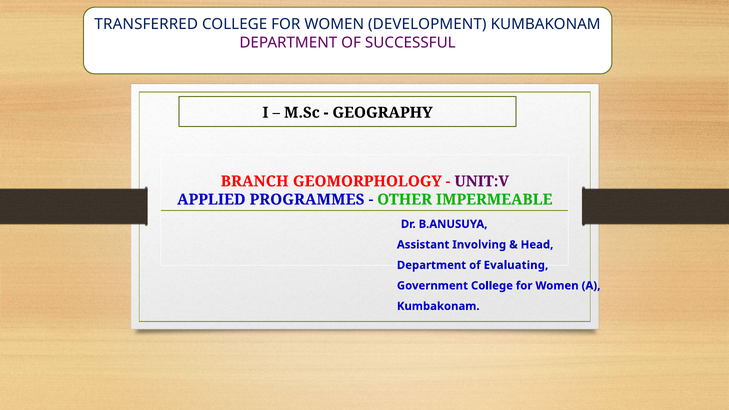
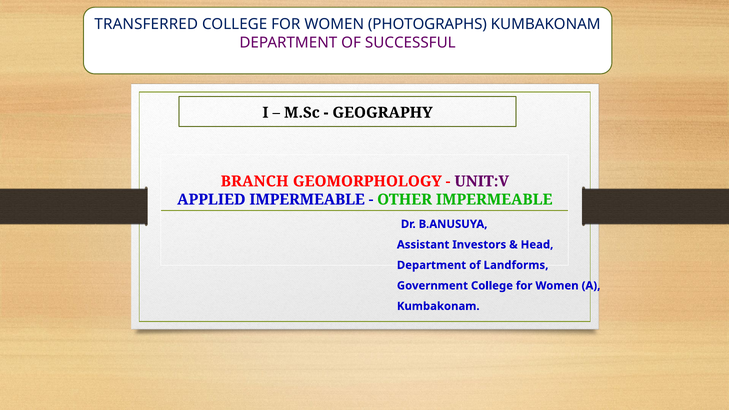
DEVELOPMENT: DEVELOPMENT -> PHOTOGRAPHS (427, 24)
APPLIED PROGRAMMES: PROGRAMMES -> IMPERMEABLE (307, 200)
Involving: Involving -> Investors (479, 245)
Evaluating: Evaluating -> Landforms (516, 265)
